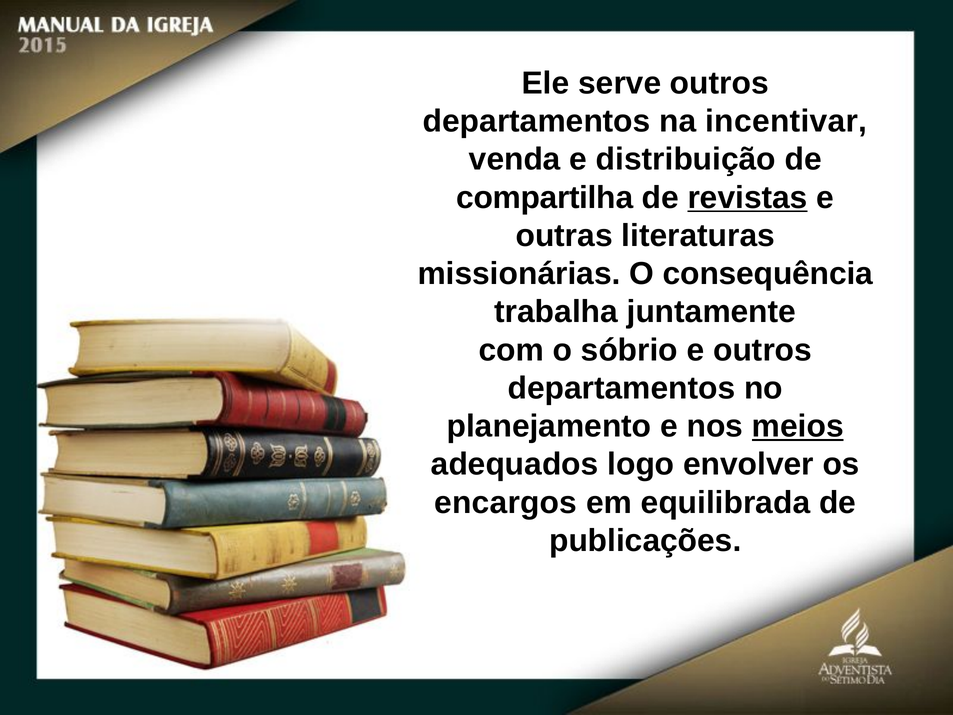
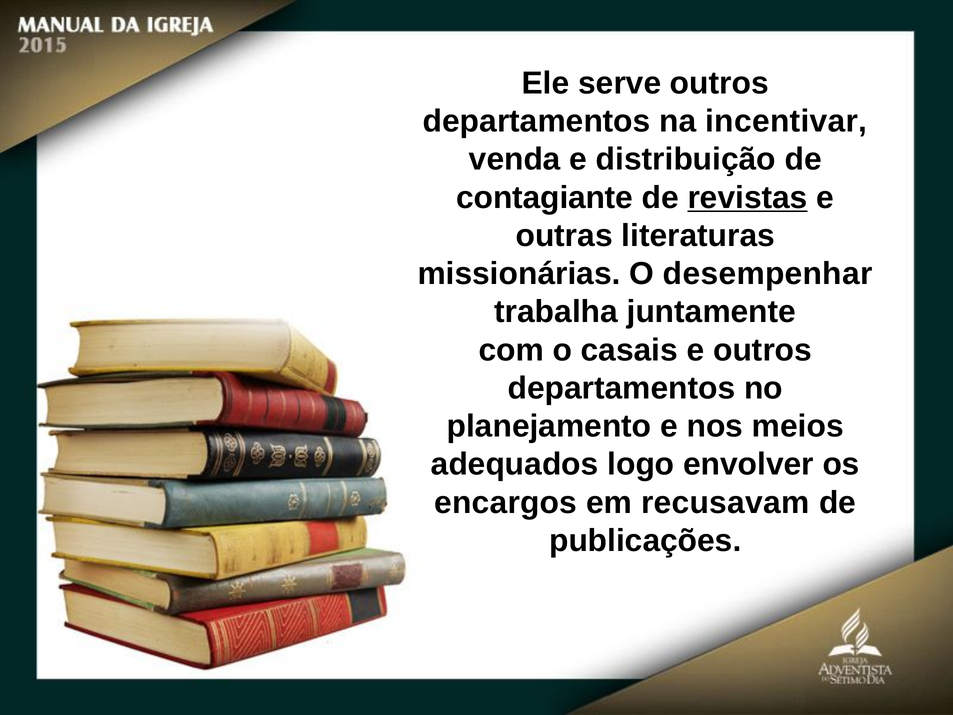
compartilha: compartilha -> contagiante (545, 197)
consequência: consequência -> desempenhar (768, 274)
sóbrio: sóbrio -> casais (629, 350)
meios underline: present -> none (798, 426)
equilibrada: equilibrada -> recusavam (725, 502)
